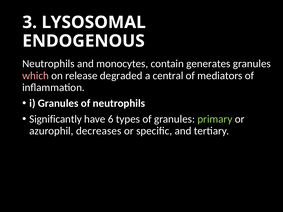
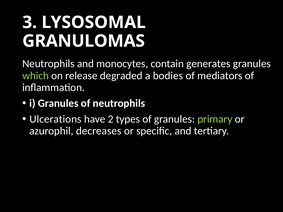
ENDOGENOUS: ENDOGENOUS -> GRANULOMAS (84, 41)
which colour: pink -> light green (36, 76)
central: central -> bodies (168, 76)
Significantly: Significantly -> Ulcerations (55, 119)
6: 6 -> 2 (111, 119)
